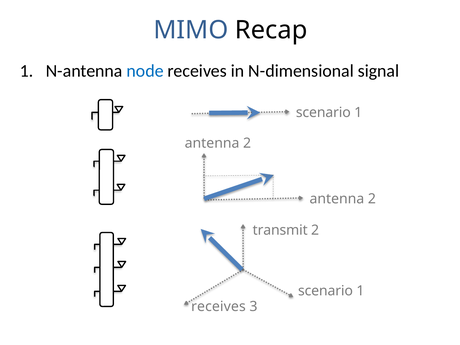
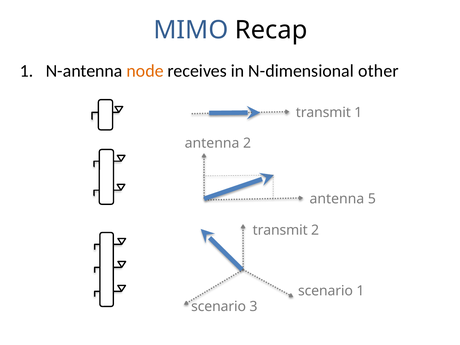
node colour: blue -> orange (145, 71)
signal: signal -> other (378, 71)
scenario: scenario -> transmit (323, 113)
2: 2 -> 5 (372, 199)
receives: receives -> scenario (219, 306)
